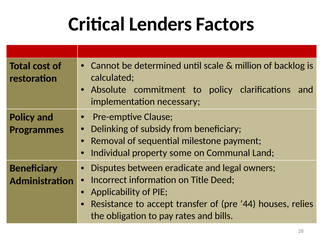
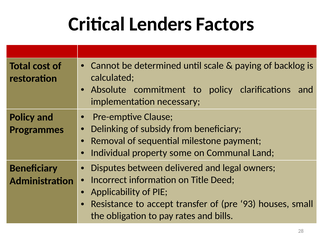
million: million -> paying (248, 66)
eradicate: eradicate -> delivered (184, 168)
44: 44 -> 93 (248, 204)
relies: relies -> small (303, 204)
